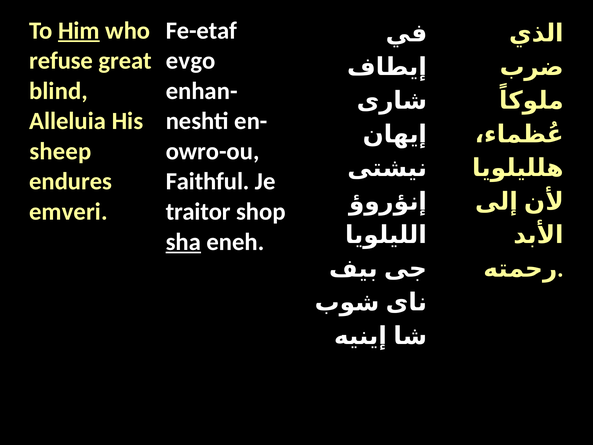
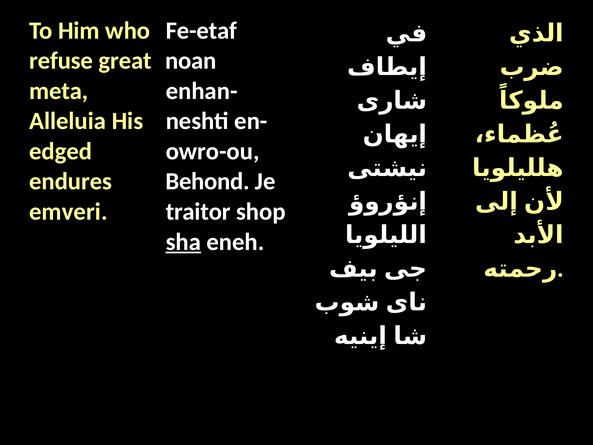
Him underline: present -> none (79, 31)
evgo: evgo -> noan (191, 61)
blind: blind -> meta (59, 91)
sheep: sheep -> edged (61, 151)
Faithful: Faithful -> Behond (208, 181)
